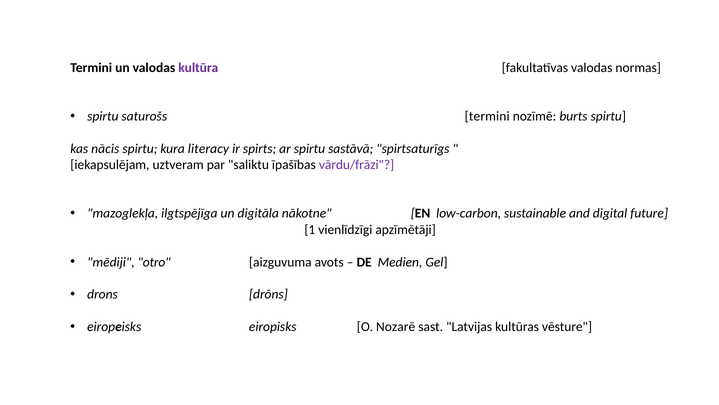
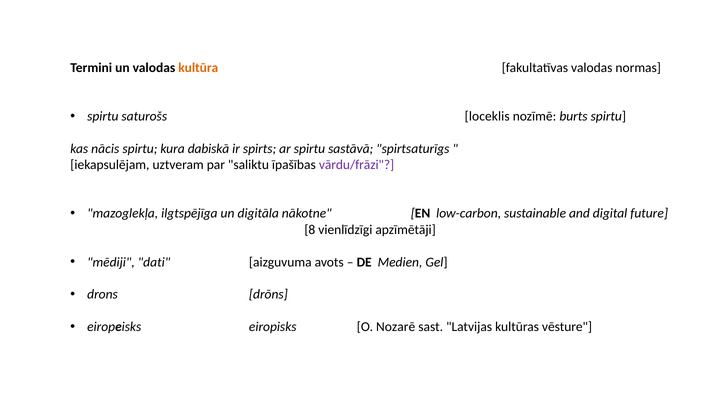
kultūra colour: purple -> orange (198, 68)
saturošs termini: termini -> loceklis (487, 116)
literacy: literacy -> dabiskā (209, 149)
1: 1 -> 8 (310, 229)
otro: otro -> dati (154, 262)
